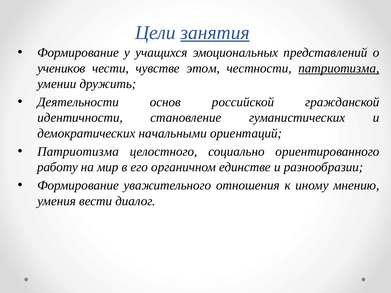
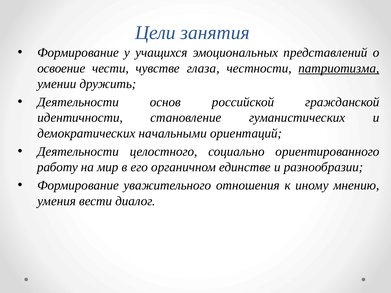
занятия underline: present -> none (215, 33)
учеников: учеников -> освоение (61, 68)
этом: этом -> глаза (203, 68)
Патриотизма: Патриотизма -> Деятельности (78, 152)
